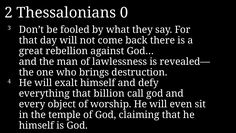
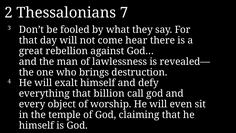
0: 0 -> 7 (124, 13)
back: back -> hear (136, 40)
